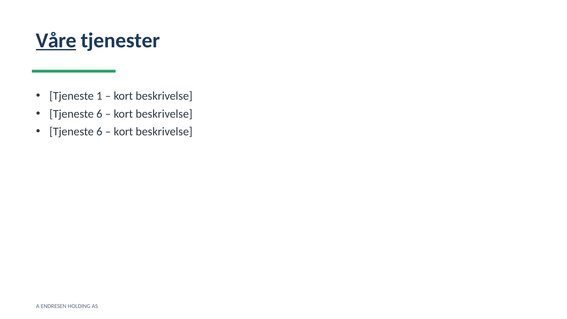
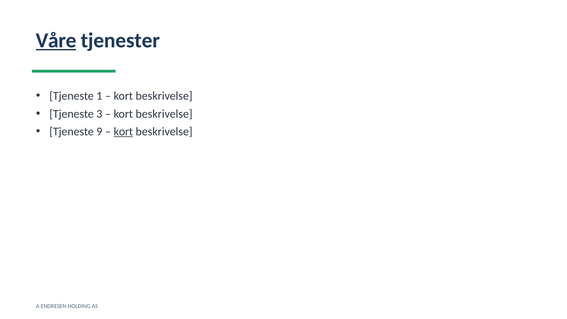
6: 6 -> 3 (99, 114)
6: 6 -> 9 (99, 131)
kort underline: none -> present (123, 131)
